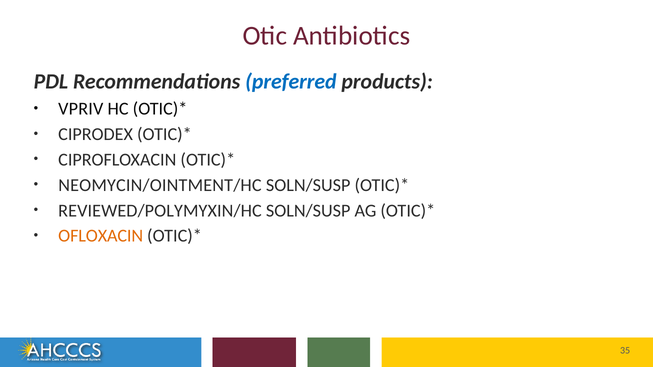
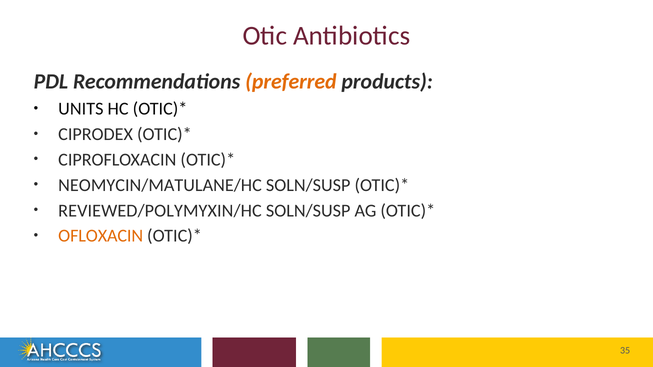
preferred colour: blue -> orange (291, 82)
VPRIV: VPRIV -> UNITS (81, 109)
NEOMYCIN/OINTMENT/HC: NEOMYCIN/OINTMENT/HC -> NEOMYCIN/MATULANE/HC (160, 185)
